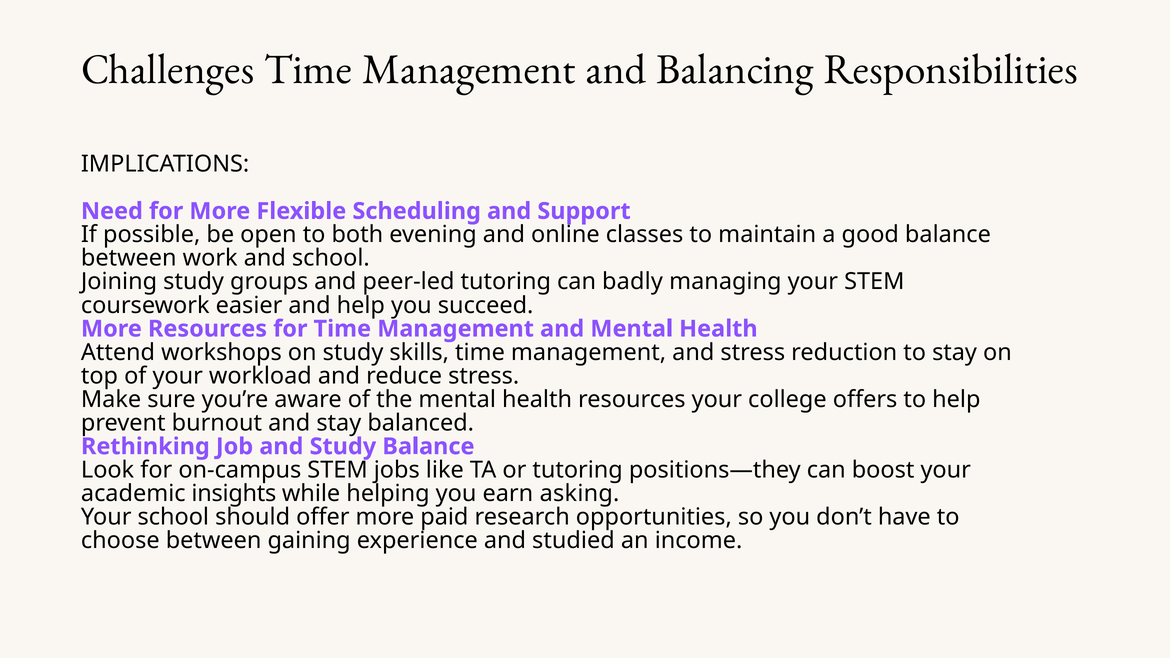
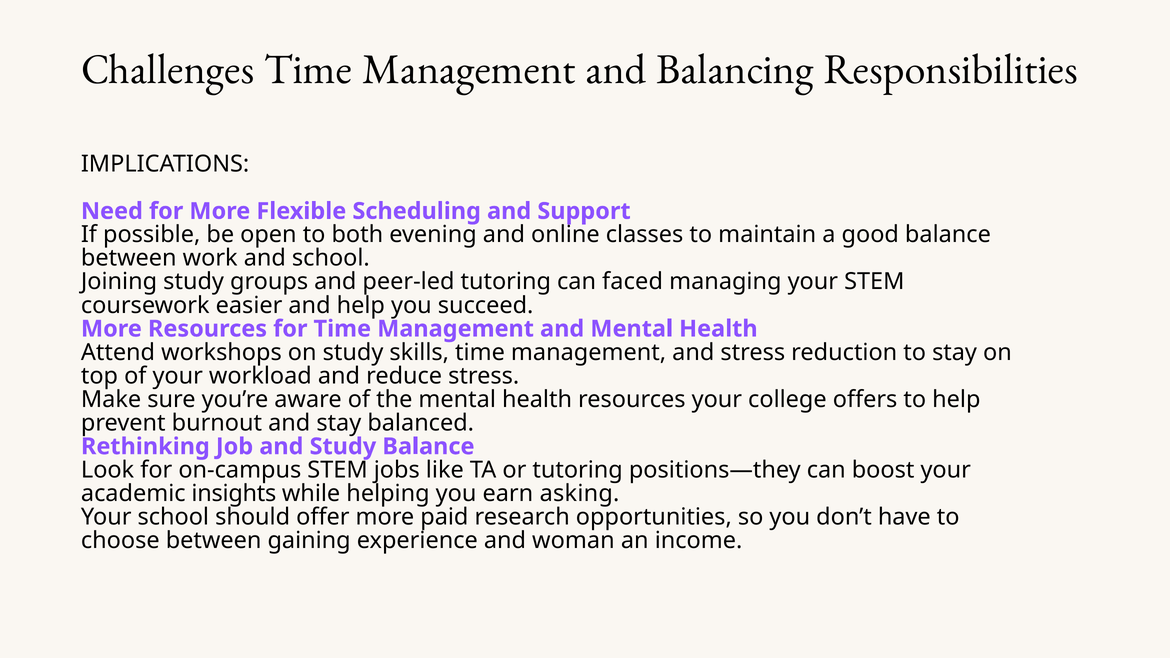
badly: badly -> faced (633, 282)
studied: studied -> woman (573, 541)
